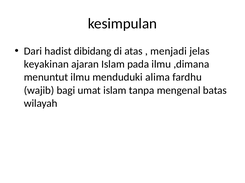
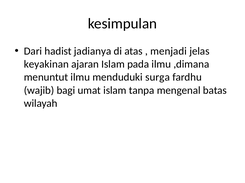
dibidang: dibidang -> jadianya (93, 51)
alima: alima -> surga (158, 78)
